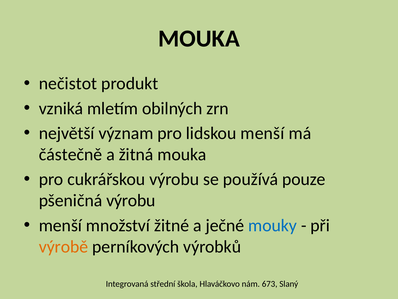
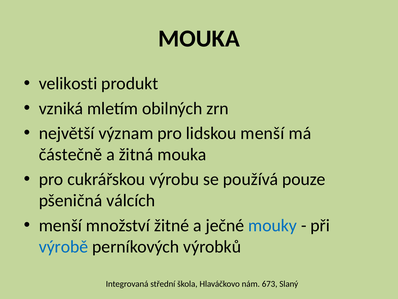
nečistot: nečistot -> velikosti (68, 83)
pšeničná výrobu: výrobu -> válcích (131, 200)
výrobě colour: orange -> blue (63, 246)
